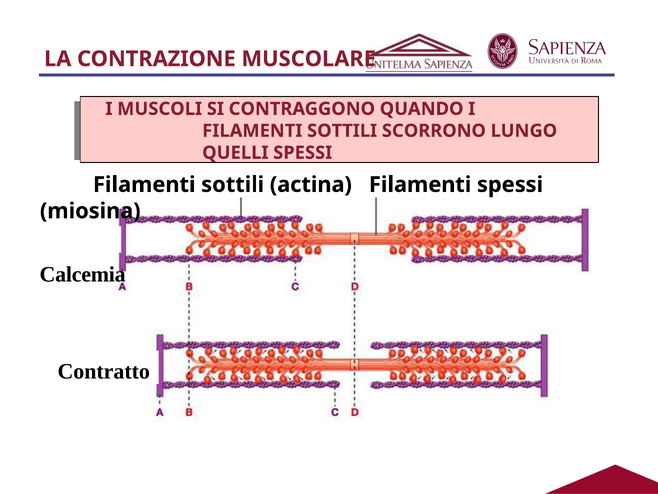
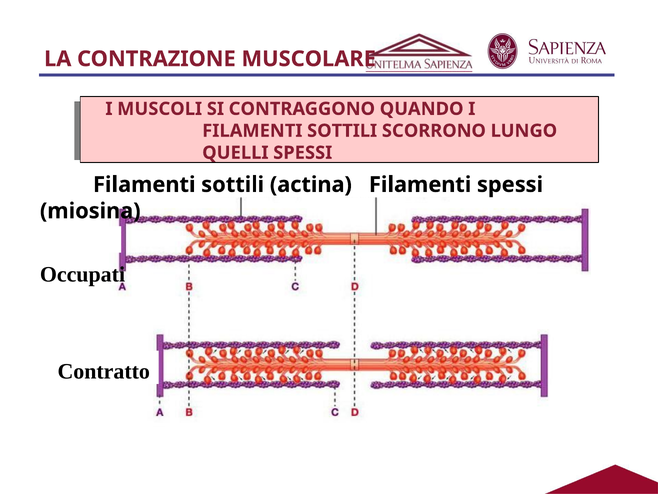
Calcemia: Calcemia -> Occupati (82, 274)
